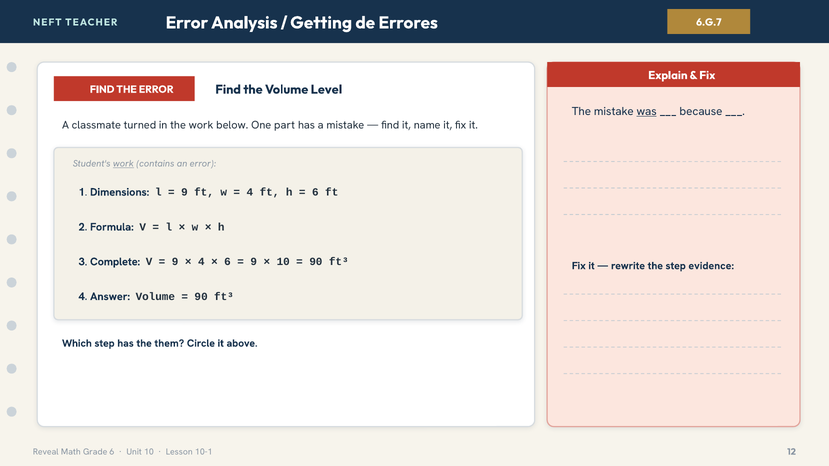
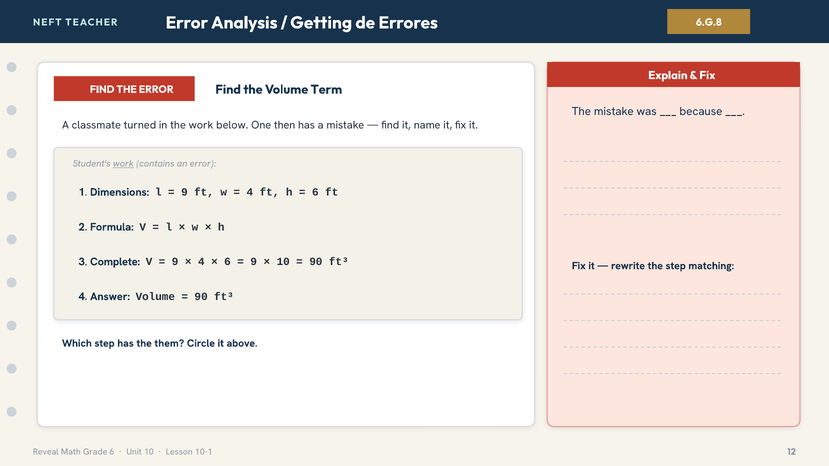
6.G.7: 6.G.7 -> 6.G.8 (709, 22)
Level: Level -> Term (326, 90)
was underline: present -> none (647, 111)
part: part -> then (285, 125)
evidence: evidence -> matching (711, 266)
